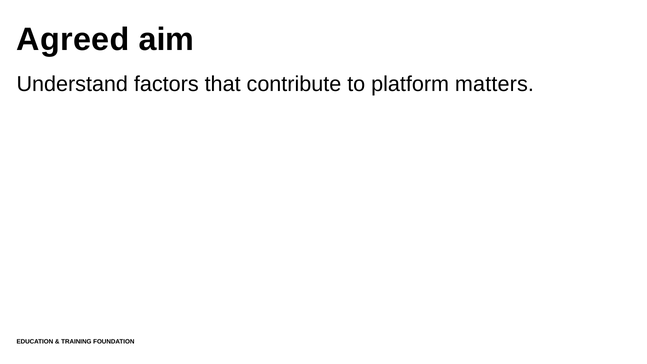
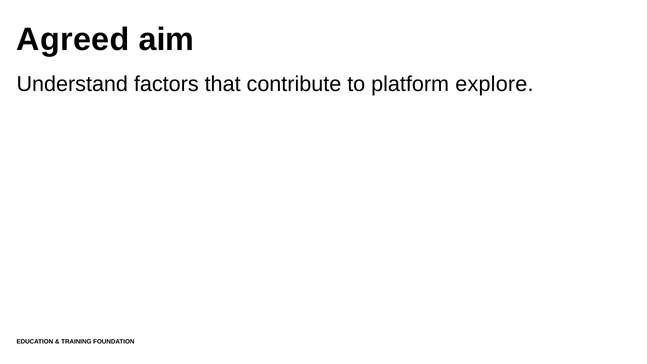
matters: matters -> explore (494, 84)
